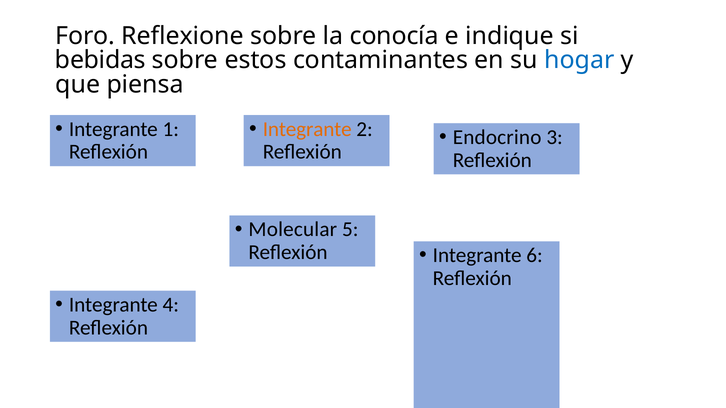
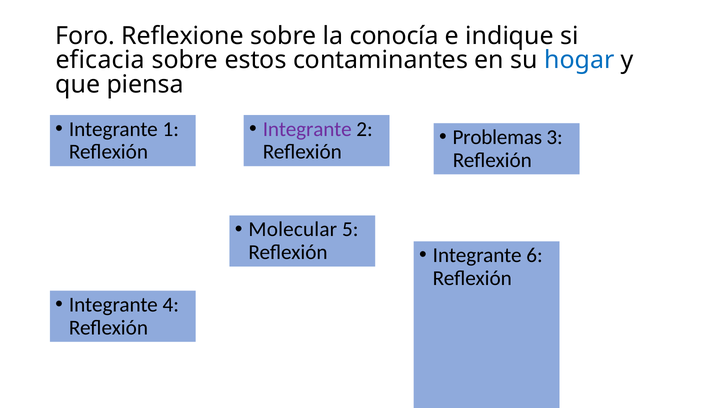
bebidas: bebidas -> eficacia (100, 60)
Integrante colour: orange -> purple (307, 129)
Endocrino: Endocrino -> Problemas (497, 137)
